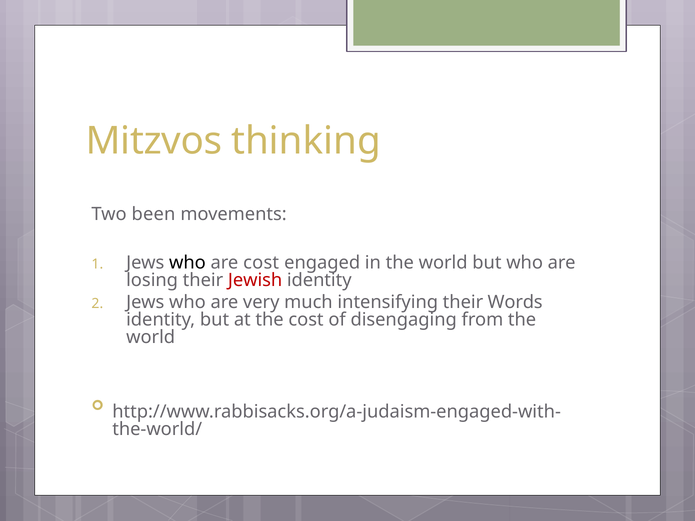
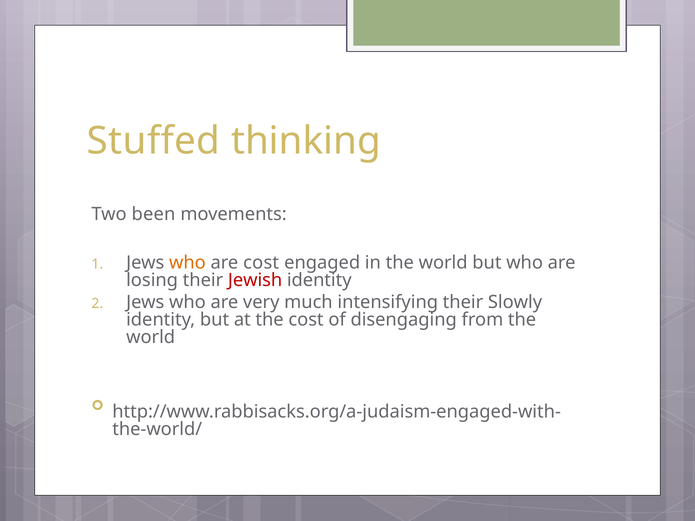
Mitzvos: Mitzvos -> Stuffed (154, 141)
who colour: black -> orange (187, 263)
Words: Words -> Slowly (515, 302)
